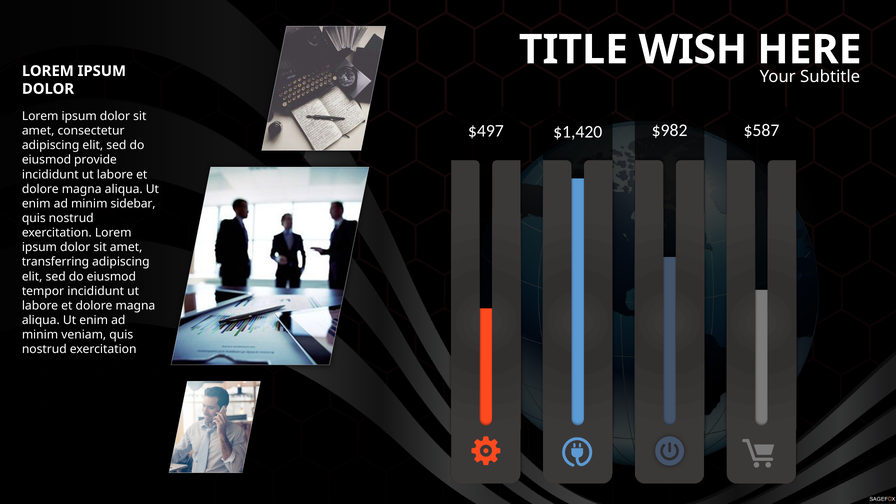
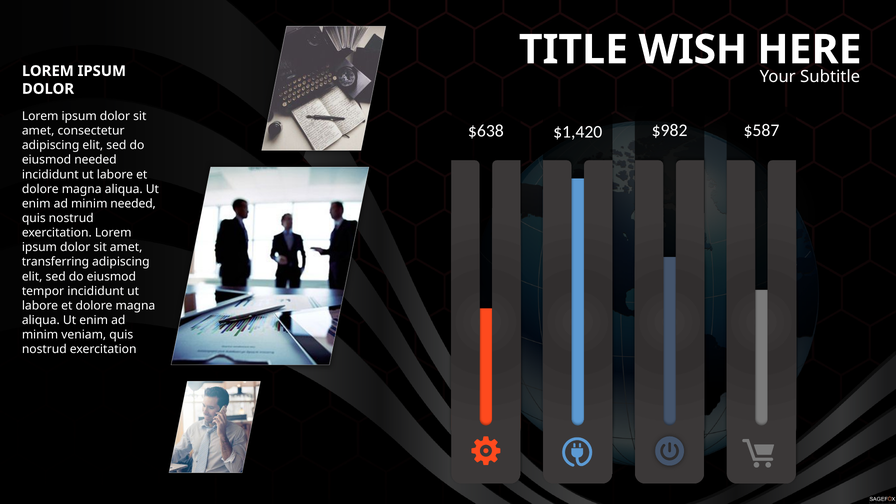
$497: $497 -> $638 (486, 131)
eiusmod provide: provide -> needed (95, 160)
minim sidebar: sidebar -> needed (133, 204)
